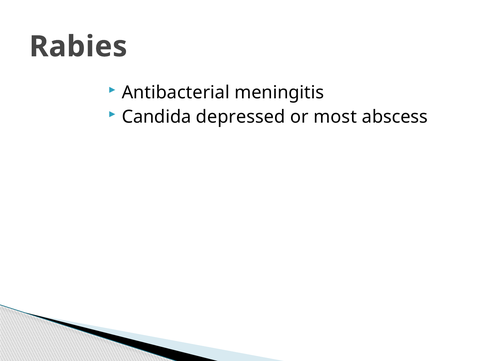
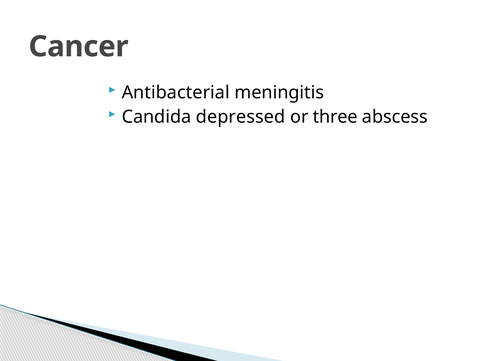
Rabies: Rabies -> Cancer (79, 47)
most: most -> three (335, 117)
